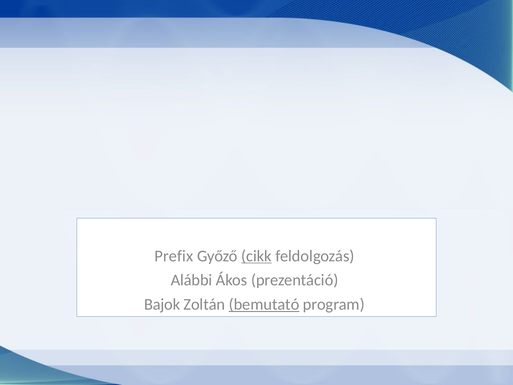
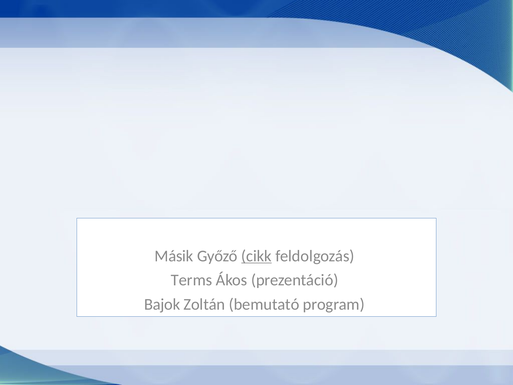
Prefix: Prefix -> Másik (174, 256)
Alábbi: Alábbi -> Terms (191, 280)
bemutató underline: present -> none (264, 304)
